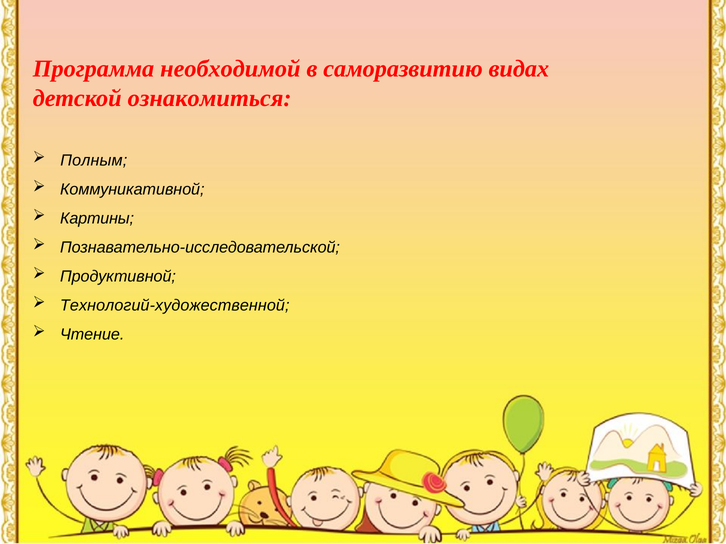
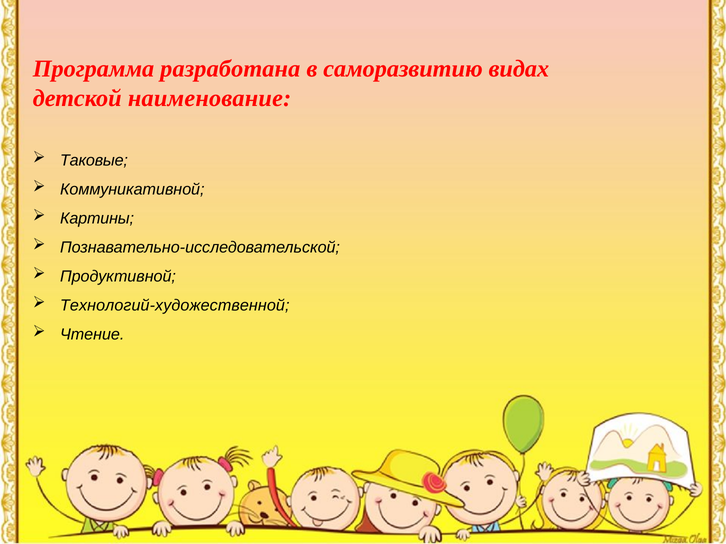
необходимой: необходимой -> разработана (230, 69)
ознакомиться: ознакомиться -> наименование (210, 98)
Полным: Полным -> Таковые (94, 160)
